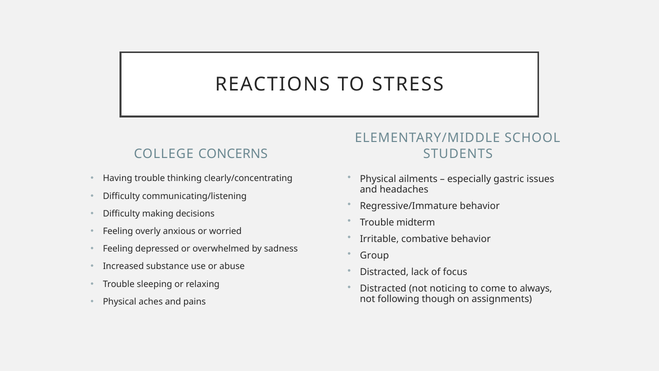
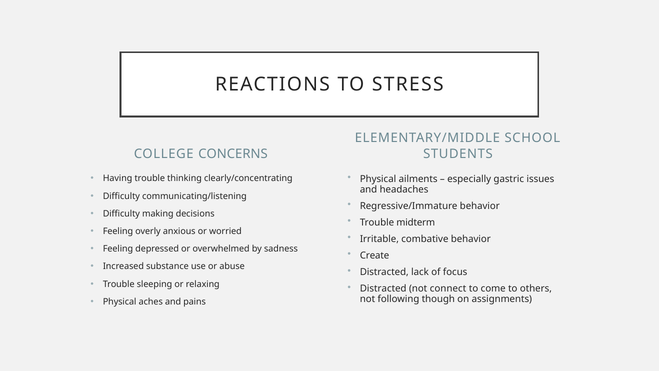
Group: Group -> Create (375, 255)
noticing: noticing -> connect (448, 289)
always: always -> others (536, 289)
